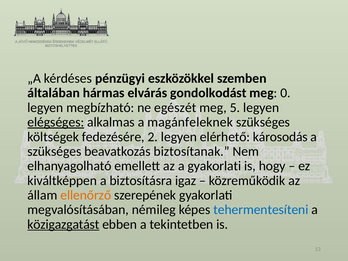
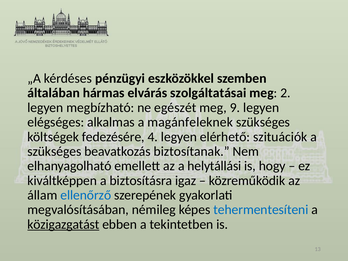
gondolkodást: gondolkodást -> szolgáltatásai (208, 93)
0: 0 -> 2 (285, 93)
5: 5 -> 9 (235, 108)
elégséges underline: present -> none (56, 122)
2: 2 -> 4 (153, 137)
károsodás: károsodás -> szituációk (280, 137)
a gyakorlati: gyakorlati -> helytállási (214, 166)
ellenőrző colour: orange -> blue (86, 195)
